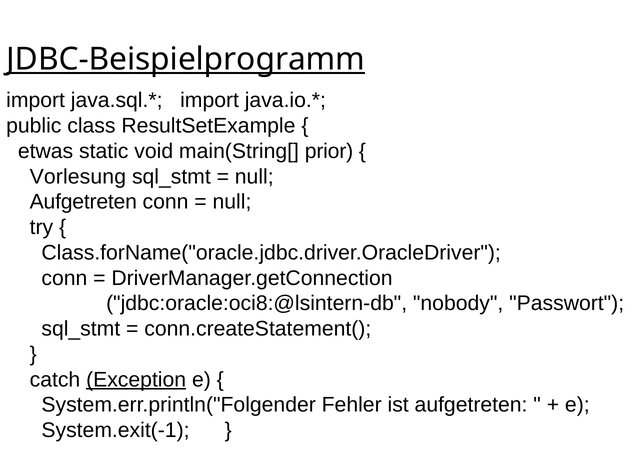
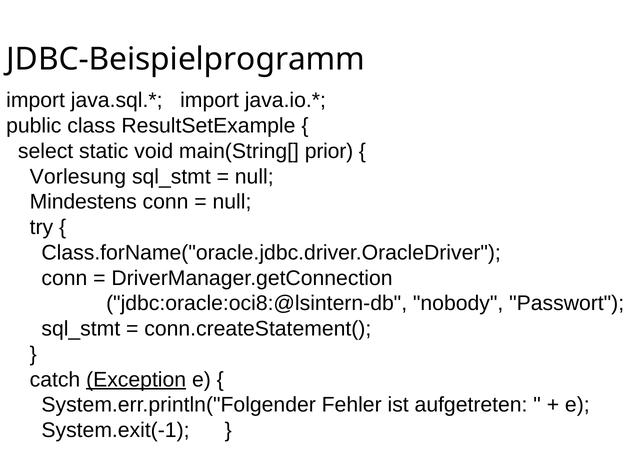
JDBC-Beispielprogramm underline: present -> none (186, 59)
etwas: etwas -> select (46, 151)
Aufgetreten: Aufgetreten -> Mindestens (83, 202)
